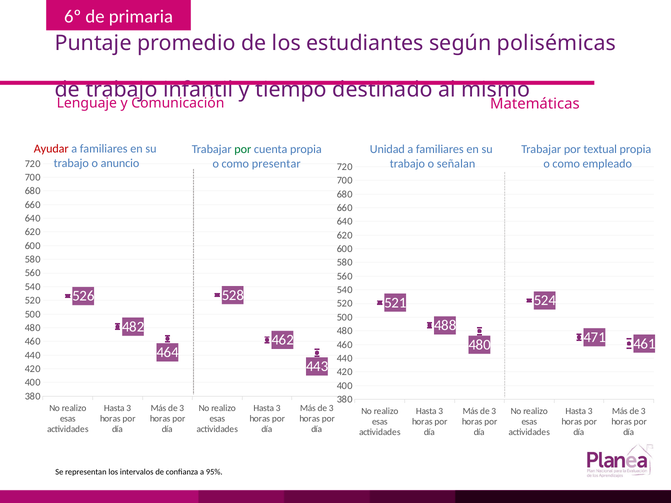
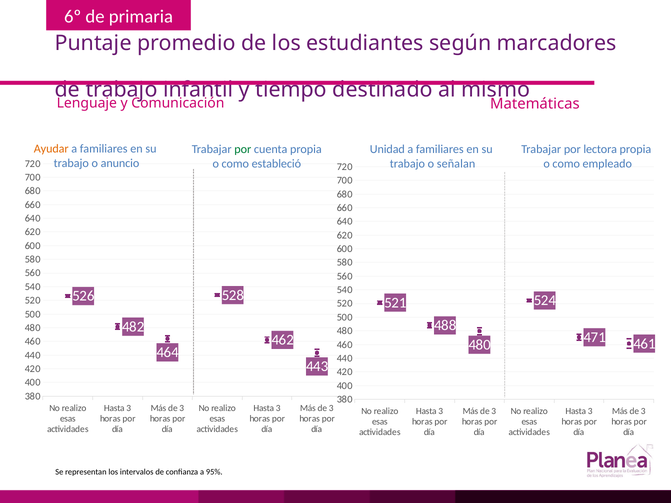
polisémicas: polisémicas -> marcadores (557, 43)
Ayudar colour: red -> orange (51, 149)
textual: textual -> lectora (600, 150)
presentar: presentar -> estableció (276, 164)
